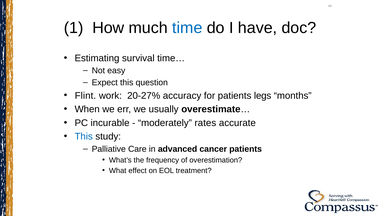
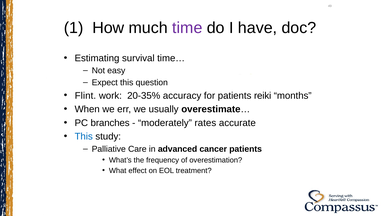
time colour: blue -> purple (187, 28)
20-27%: 20-27% -> 20-35% (144, 96)
legs: legs -> reiki (263, 96)
incurable: incurable -> branches (110, 123)
